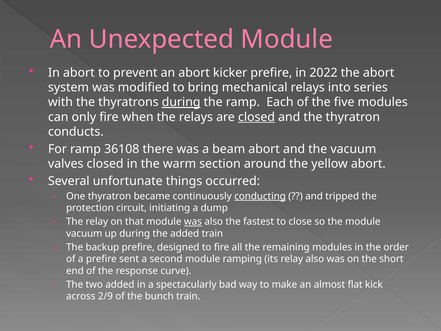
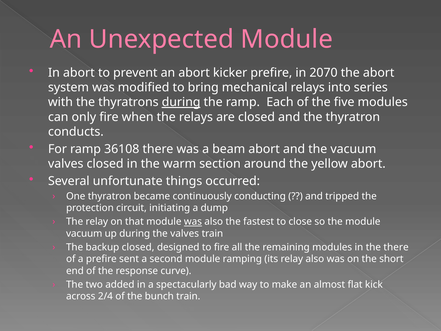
2022: 2022 -> 2070 (324, 72)
closed underline: present -> none (257, 117)
conducting underline: present -> none (260, 196)
the added: added -> valves (185, 233)
backup prefire: prefire -> closed (138, 247)
the order: order -> there (396, 247)
2/9: 2/9 -> 2/4 (105, 296)
